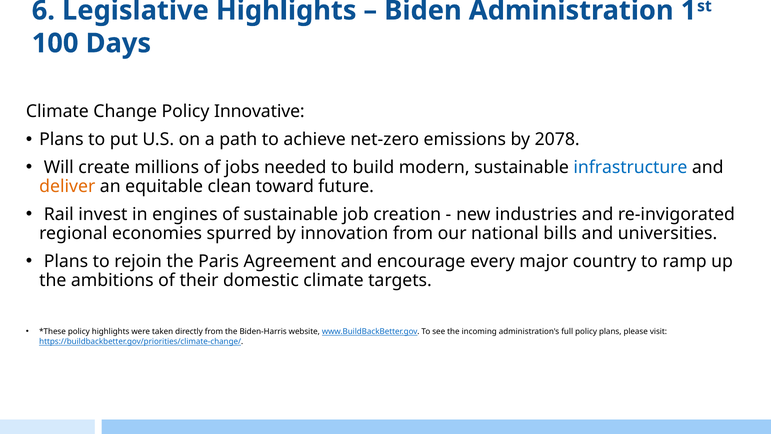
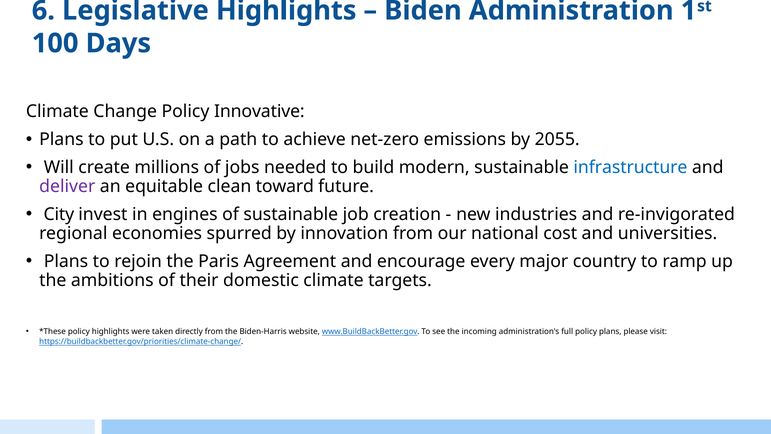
2078: 2078 -> 2055 (557, 139)
deliver colour: orange -> purple (67, 186)
Rail: Rail -> City (59, 214)
bills: bills -> cost (560, 233)
